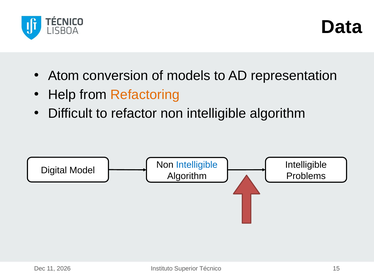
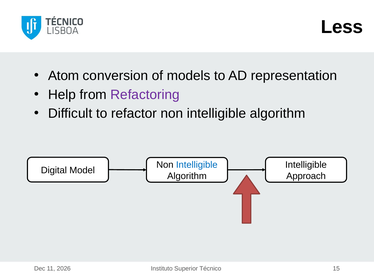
Data: Data -> Less (342, 27)
Refactoring colour: orange -> purple (145, 95)
Problems: Problems -> Approach (306, 176)
